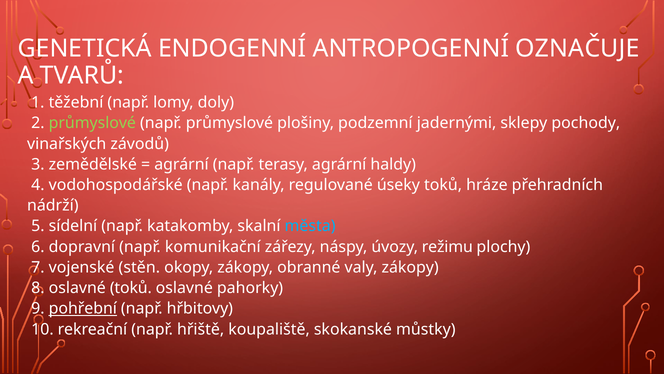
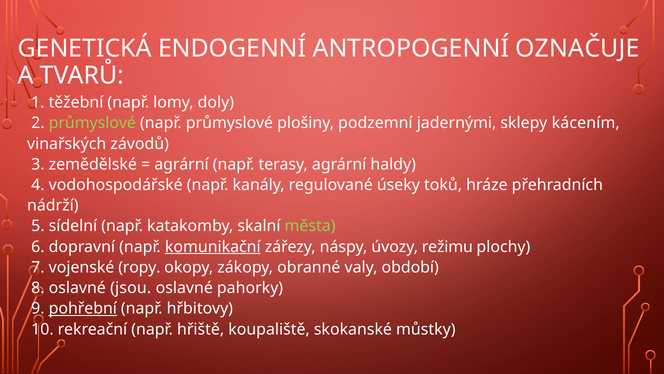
pochody: pochody -> kácením (586, 123)
města colour: light blue -> light green (310, 226)
komunikační underline: none -> present (213, 246)
stěn: stěn -> ropy (139, 267)
valy zákopy: zákopy -> období (410, 267)
oslavné toků: toků -> jsou (131, 288)
